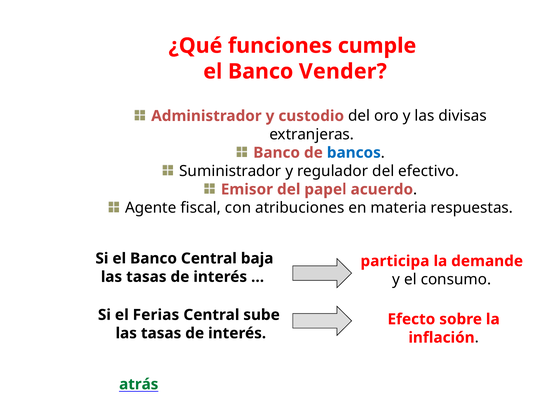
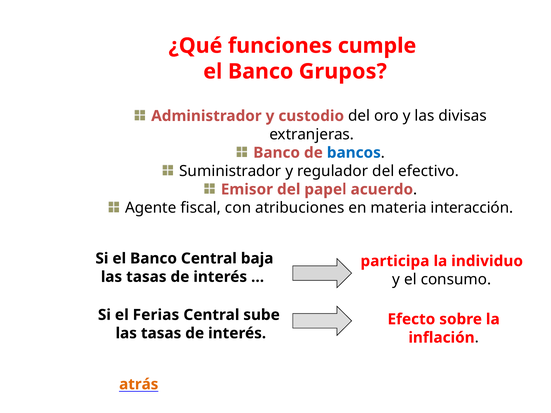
Vender: Vender -> Grupos (343, 71)
respuestas: respuestas -> interacción (472, 208)
demande: demande -> individuo (487, 261)
atrás colour: green -> orange (139, 385)
